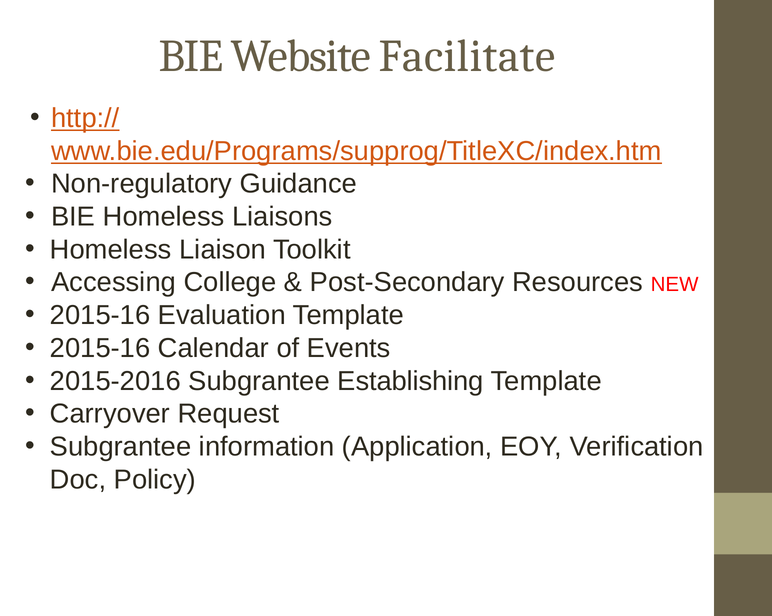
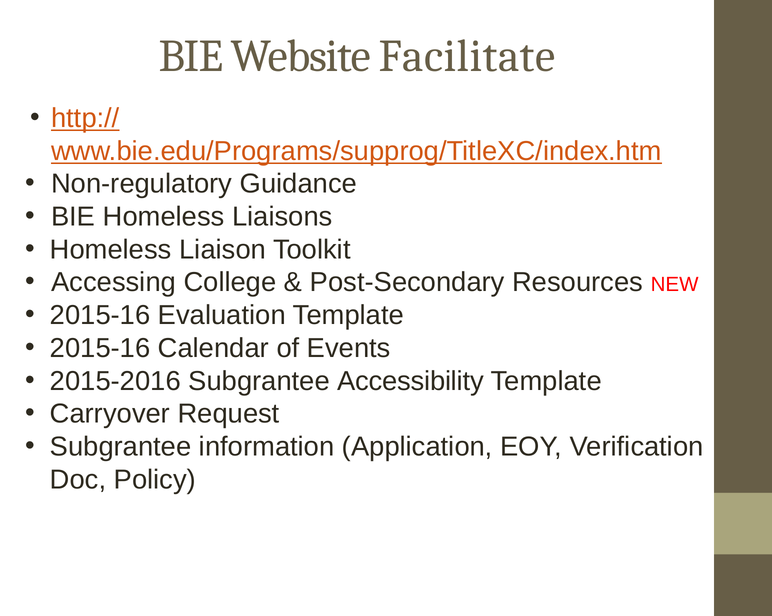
Establishing: Establishing -> Accessibility (411, 381)
